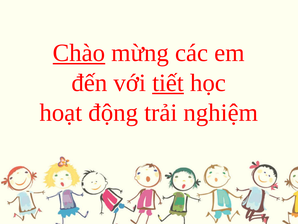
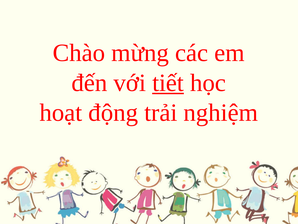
Chào underline: present -> none (79, 53)
